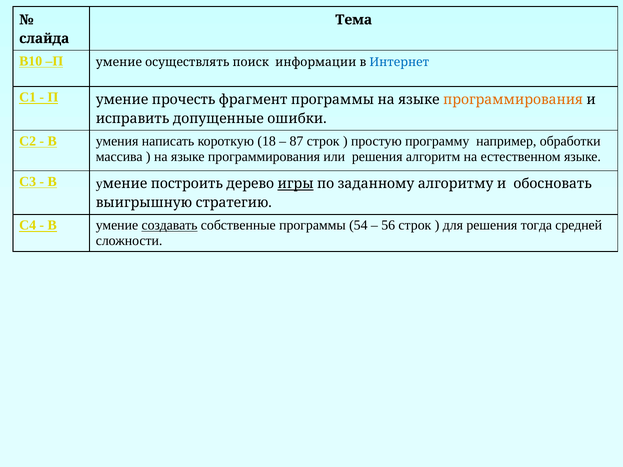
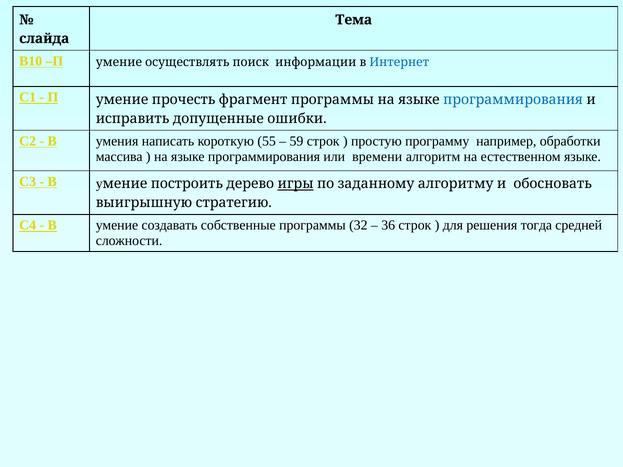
программирования colour: orange -> blue (513, 100)
18: 18 -> 55 (267, 141)
87: 87 -> 59 (296, 141)
или решения: решения -> времени (377, 157)
создавать underline: present -> none (170, 225)
54: 54 -> 32 (358, 225)
56: 56 -> 36 (388, 225)
